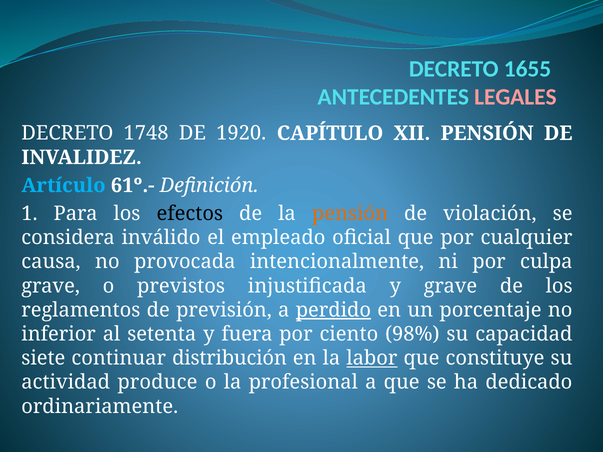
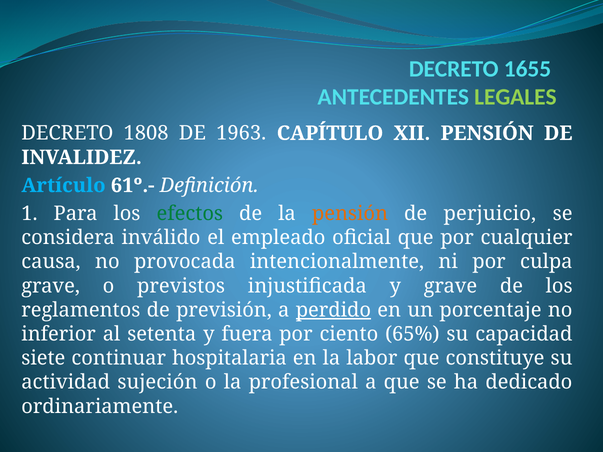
LEGALES colour: pink -> light green (515, 97)
1748: 1748 -> 1808 (146, 133)
1920: 1920 -> 1963 (241, 133)
efectos colour: black -> green (190, 214)
violación: violación -> perjuicio (490, 214)
98%: 98% -> 65% (412, 334)
distribución: distribución -> hospitalaria (229, 358)
labor underline: present -> none (372, 358)
produce: produce -> sujeción (157, 383)
